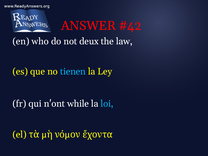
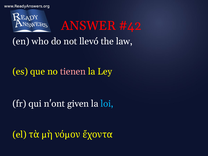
deux: deux -> llevó (89, 41)
tienen colour: light blue -> pink (73, 72)
while: while -> given (78, 104)
